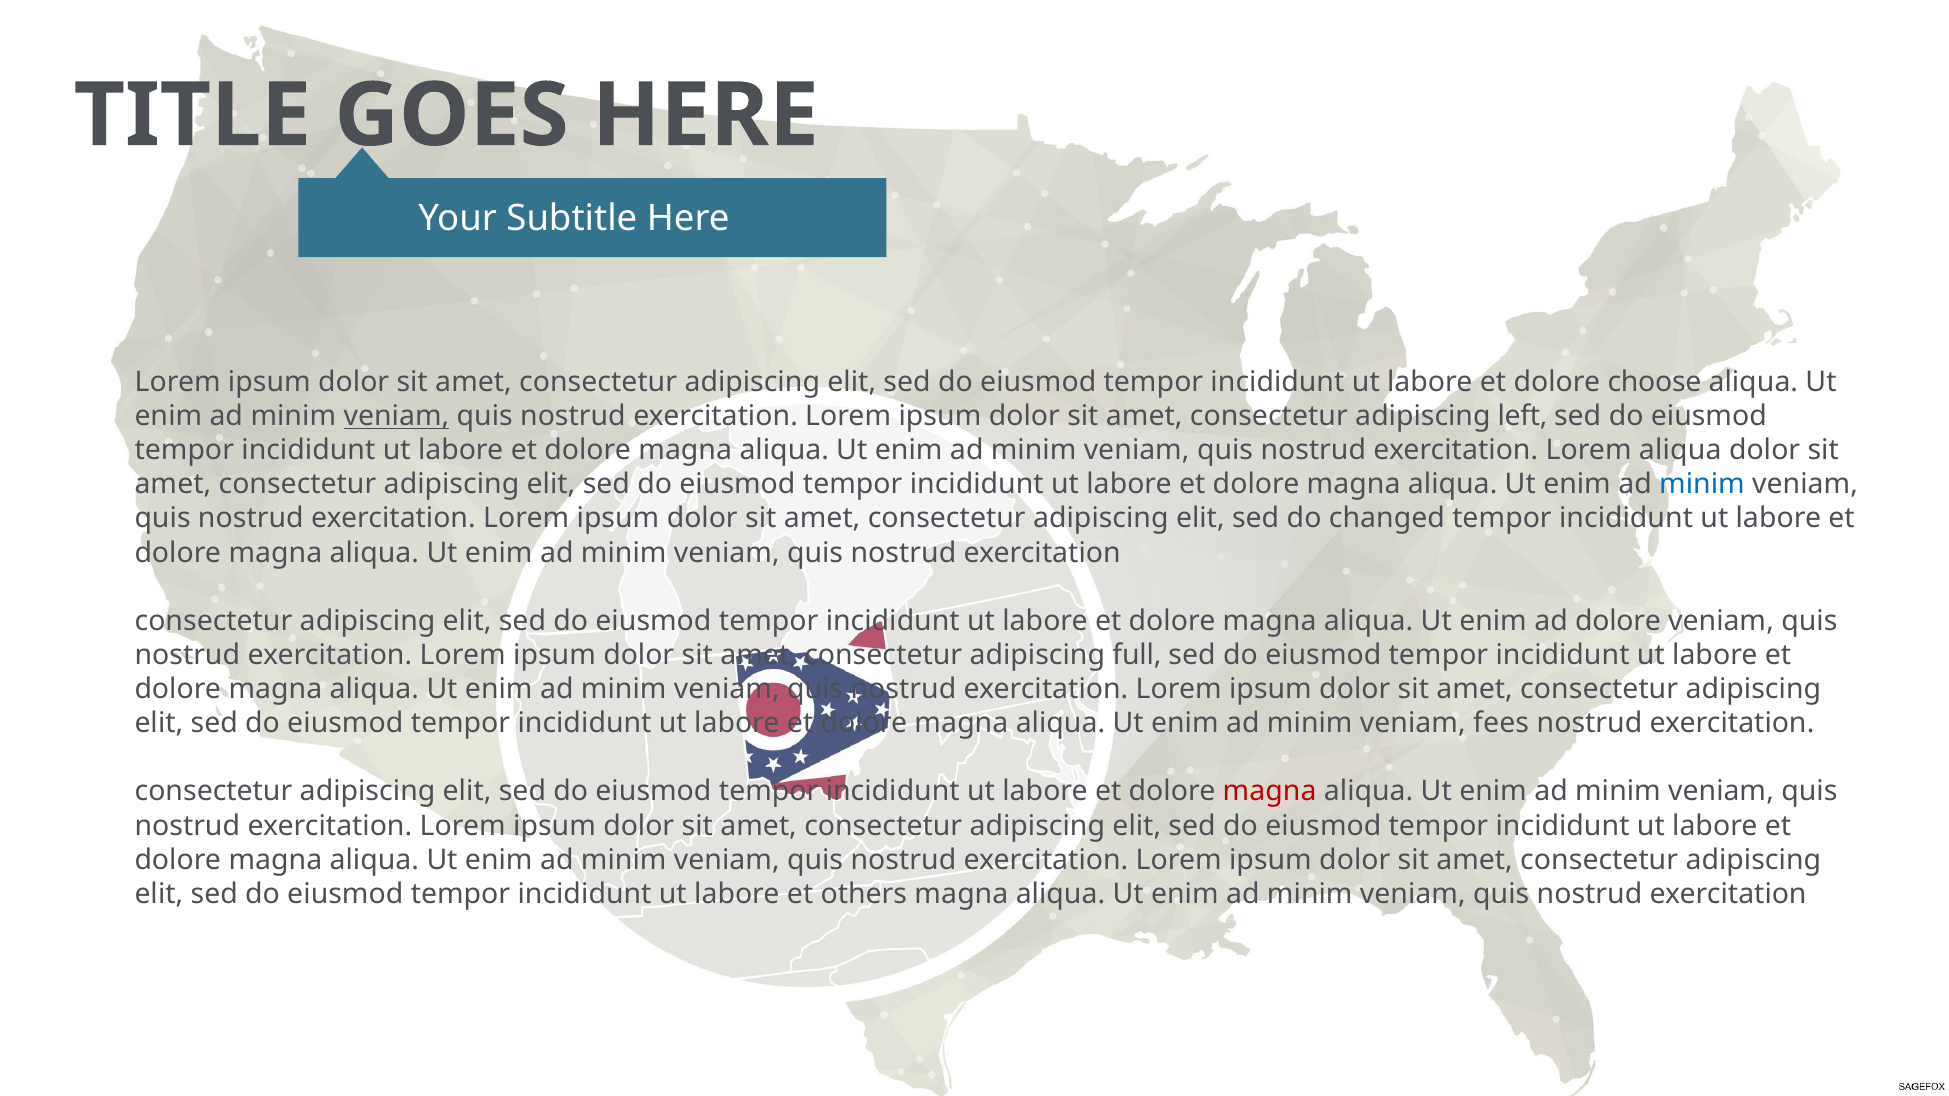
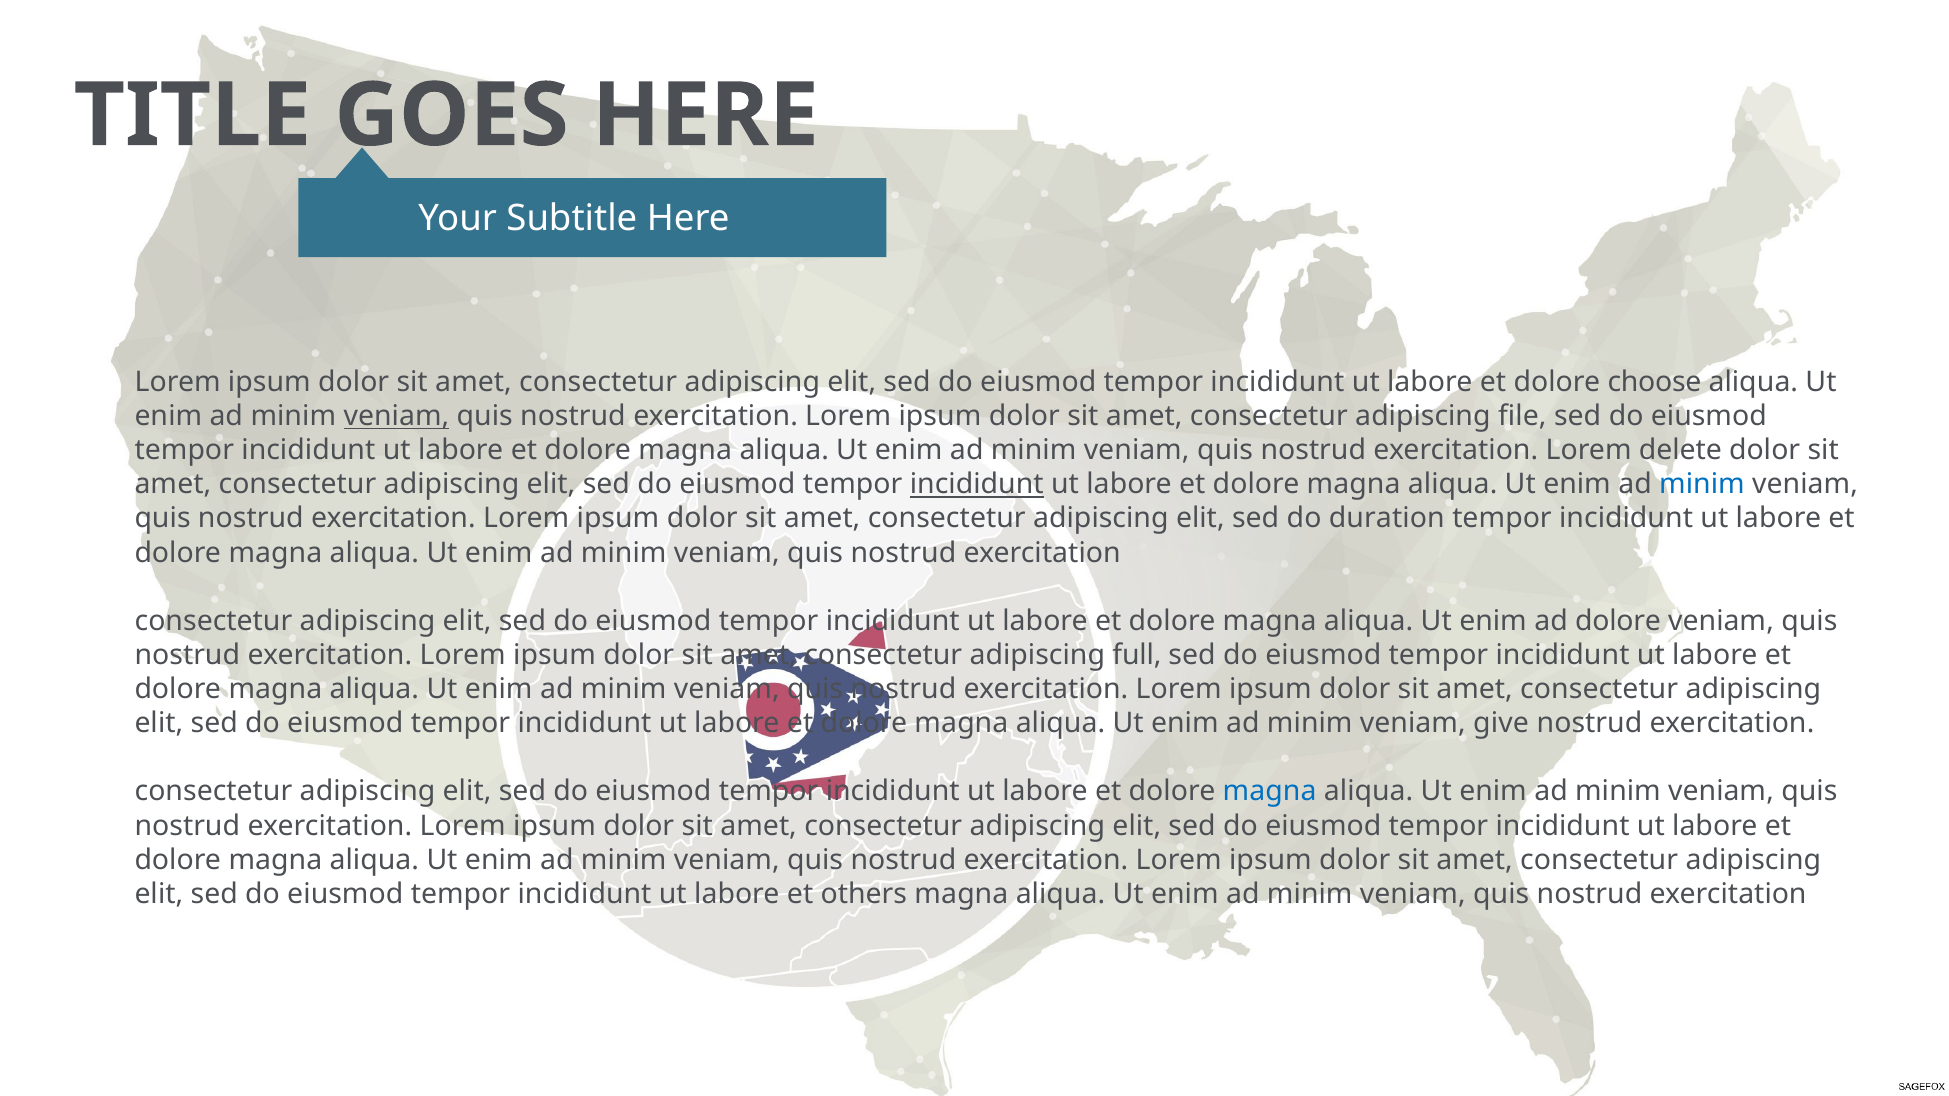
left: left -> file (1522, 416)
Lorem aliqua: aliqua -> delete (1680, 450)
incididunt underline: none -> present (977, 485)
changed: changed -> duration (1387, 519)
fees: fees -> give (1501, 724)
magna colour: red -> blue (1270, 792)
